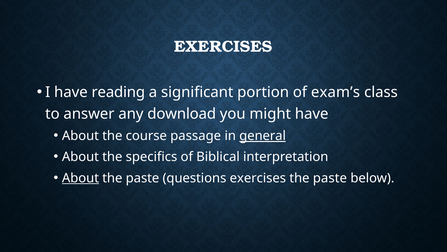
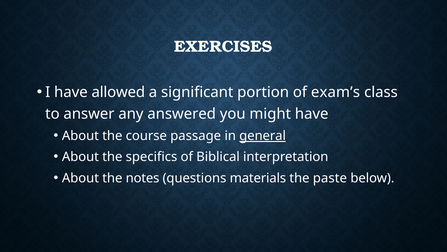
reading: reading -> allowed (118, 92)
download: download -> answered (182, 114)
About underline: present -> none (80, 178)
paste: paste -> notes (143, 178)
questions exercises: exercises -> materials (258, 178)
